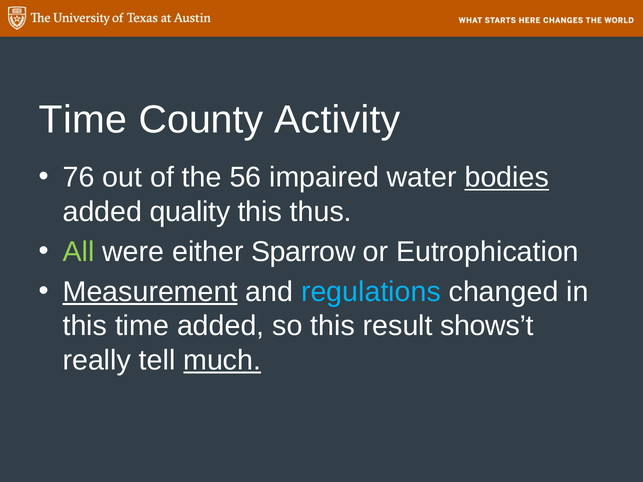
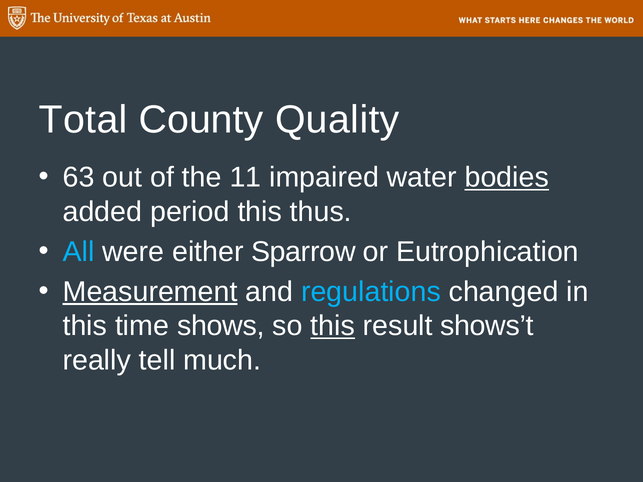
Time: Time -> Total (83, 120)
Activity: Activity -> Quality (337, 120)
76: 76 -> 63 (79, 177)
56: 56 -> 11 (245, 177)
quality: quality -> period (190, 212)
All colour: light green -> light blue (79, 252)
time added: added -> shows (221, 326)
this underline: none -> present (333, 326)
much underline: present -> none (222, 360)
